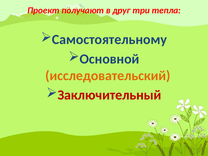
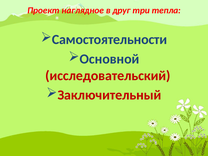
получают: получают -> наглядное (83, 10)
Самостоятельному: Самостоятельному -> Самостоятельности (110, 40)
исследовательский colour: orange -> red (108, 76)
